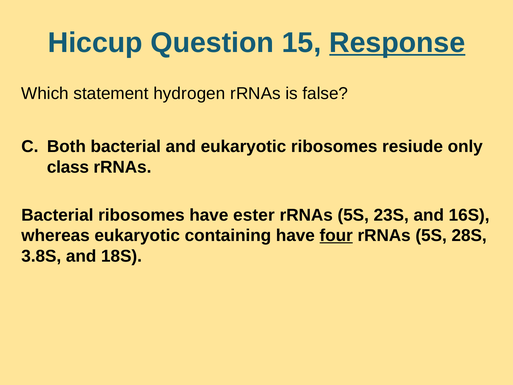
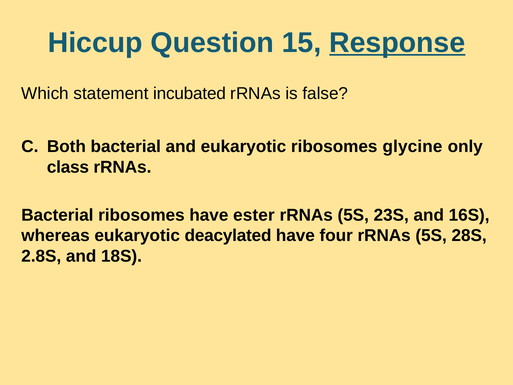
hydrogen: hydrogen -> incubated (190, 93)
resiude: resiude -> glycine (412, 147)
containing: containing -> deacylated (228, 235)
four underline: present -> none (336, 235)
3.8S: 3.8S -> 2.8S (41, 256)
